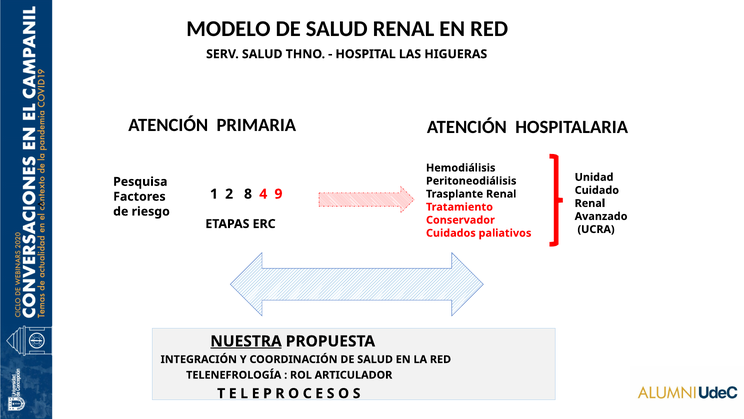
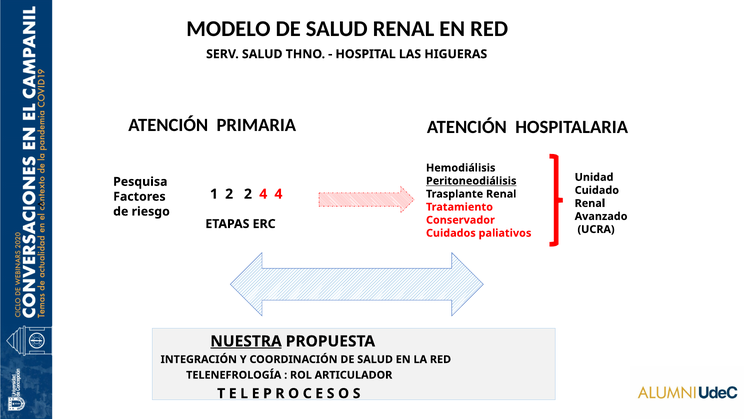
Peritoneodiálisis underline: none -> present (471, 181)
2 8: 8 -> 2 (248, 194)
4 9: 9 -> 4 (278, 194)
